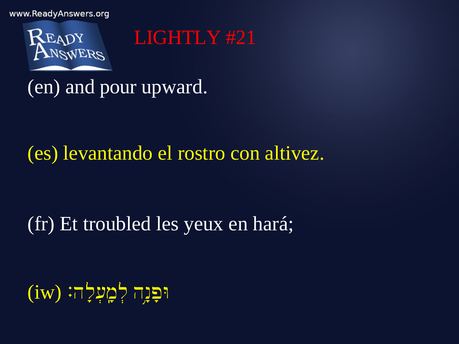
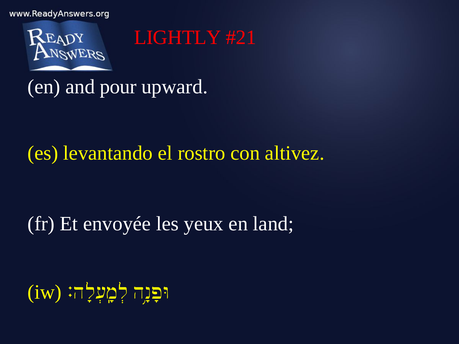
troubled: troubled -> envoyée (117, 224)
hará: hará -> land (273, 224)
